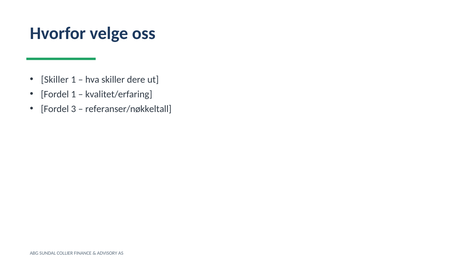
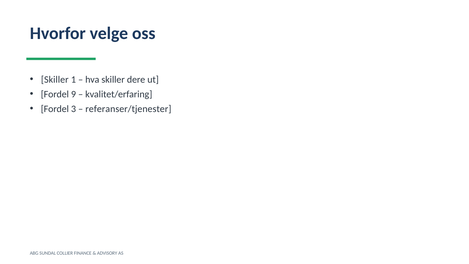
Fordel 1: 1 -> 9 (74, 94)
referanser/nøkkeltall: referanser/nøkkeltall -> referanser/tjenester (128, 109)
